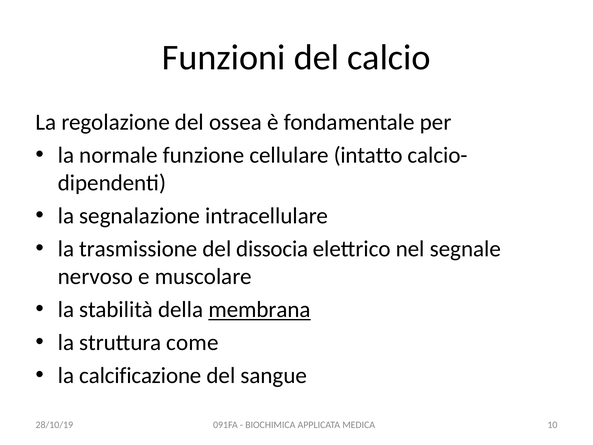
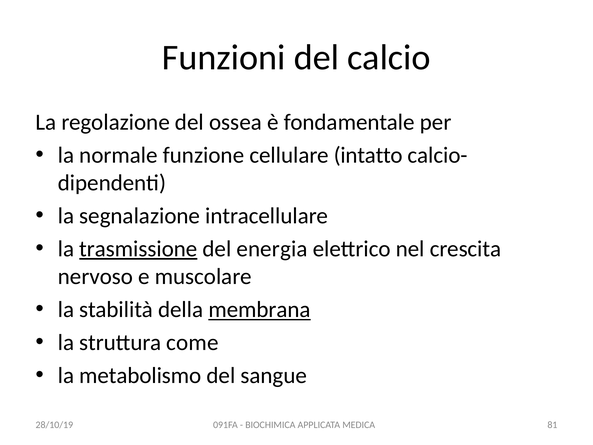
trasmissione underline: none -> present (138, 249)
dissocia: dissocia -> energia (272, 249)
segnale: segnale -> crescita (465, 249)
calcificazione: calcificazione -> metabolismo (140, 375)
10: 10 -> 81 (552, 425)
